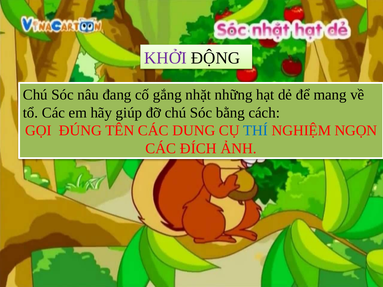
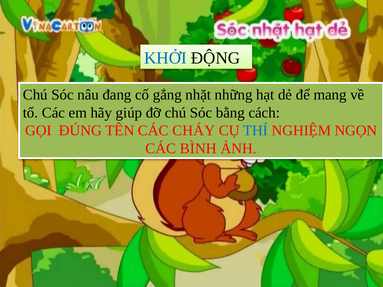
KHỞI colour: purple -> blue (165, 58)
DUNG: DUNG -> CHÁY (194, 131)
ĐÍCH: ĐÍCH -> BÌNH (198, 148)
